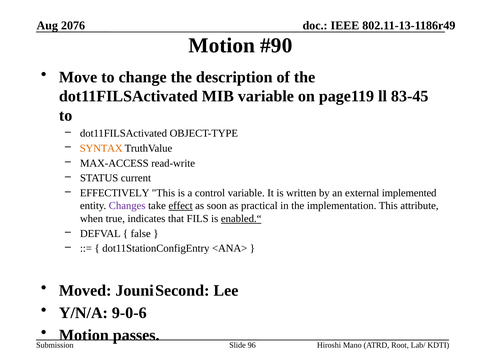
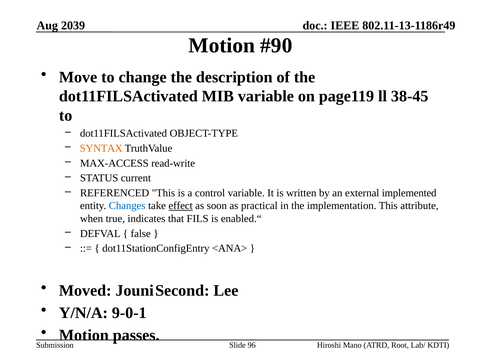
2076: 2076 -> 2039 (73, 26)
83-45: 83-45 -> 38-45 (410, 97)
EFFECTIVELY: EFFECTIVELY -> REFERENCED (115, 193)
Changes colour: purple -> blue (127, 206)
enabled.“ underline: present -> none (241, 219)
9-0-6: 9-0-6 -> 9-0-1 (129, 313)
